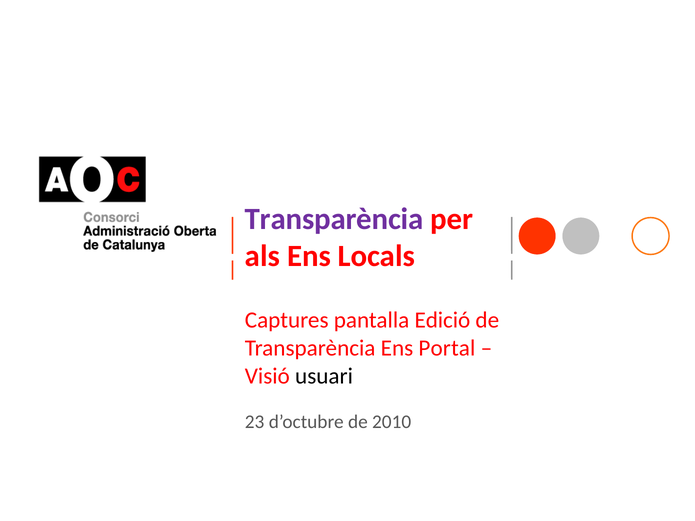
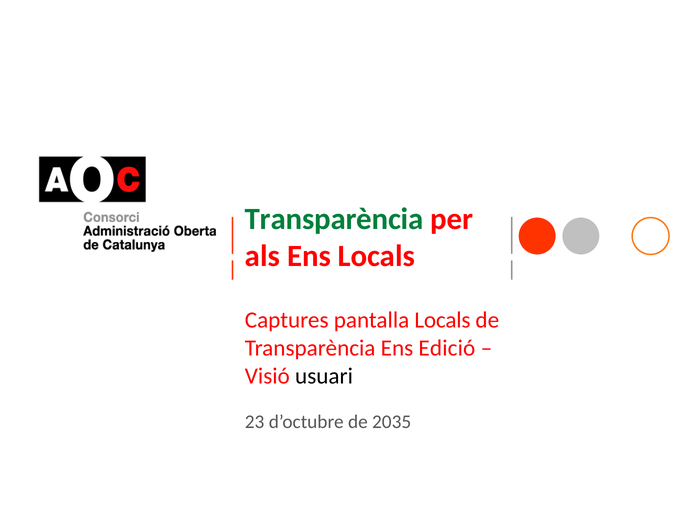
Transparència colour: purple -> green (334, 219)
pantalla Edició: Edició -> Locals (442, 321)
Portal: Portal -> Edició (447, 348)
2010: 2010 -> 2035 (392, 422)
